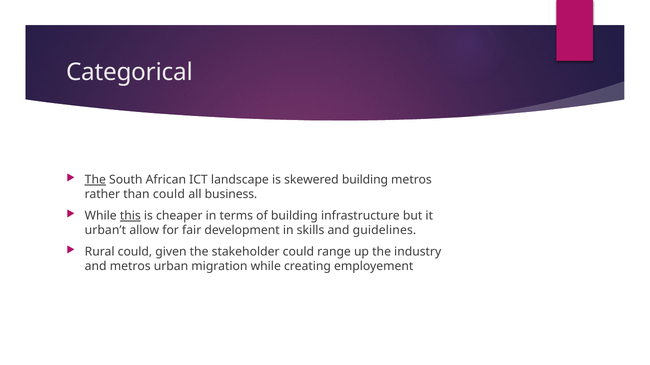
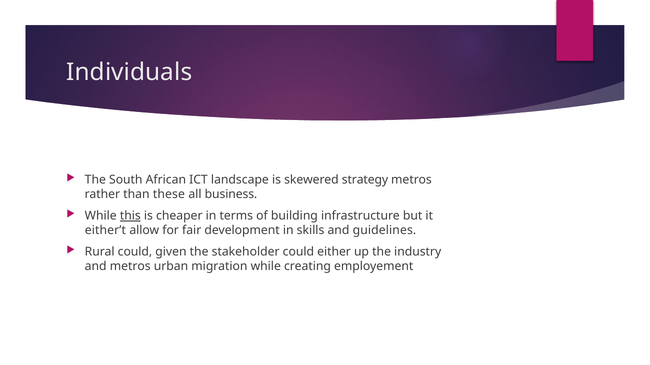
Categorical: Categorical -> Individuals (129, 72)
The underline: present -> none (95, 180)
skewered building: building -> strategy (365, 180)
than could: could -> these (169, 195)
urban’t: urban’t -> either’t (105, 231)
range: range -> either (334, 252)
